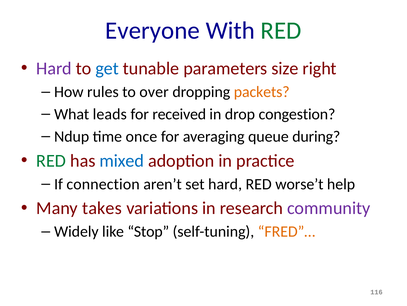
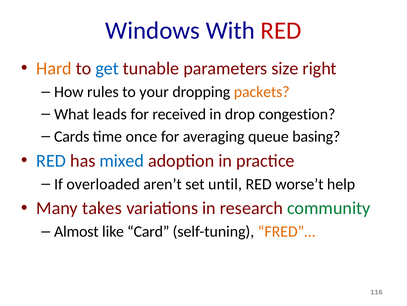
Everyone: Everyone -> Windows (153, 31)
RED colour: green -> red (281, 31)
Hard colour: purple -> orange (54, 68)
over: over -> your (154, 92)
Ndup: Ndup -> Cards (72, 136)
during: during -> basing (316, 136)
RED colour: green -> blue (51, 160)
connection: connection -> overloaded (103, 184)
set hard: hard -> until (225, 184)
community colour: purple -> green (329, 208)
Widely: Widely -> Almost (76, 231)
Stop: Stop -> Card (148, 231)
